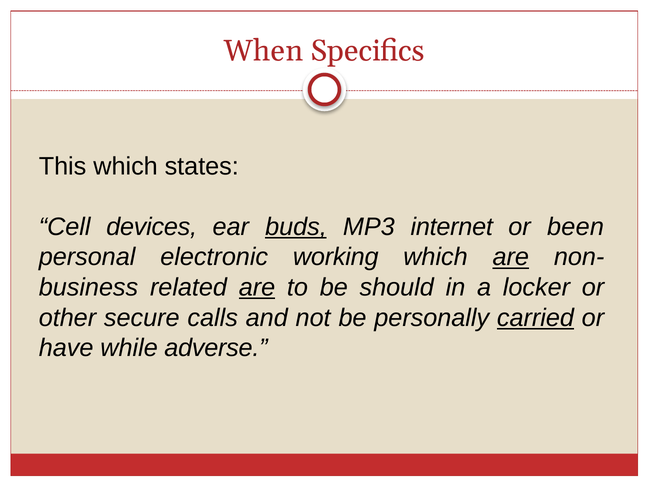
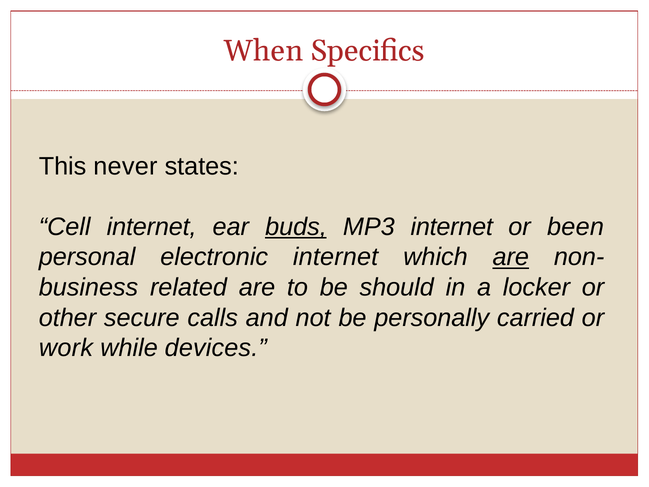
This which: which -> never (125, 166)
Cell devices: devices -> internet (152, 227)
electronic working: working -> internet (336, 257)
are underline: present -> none (257, 287)
carried underline: present -> none (535, 318)
have: have -> work (66, 348)
adverse: adverse -> devices (216, 348)
